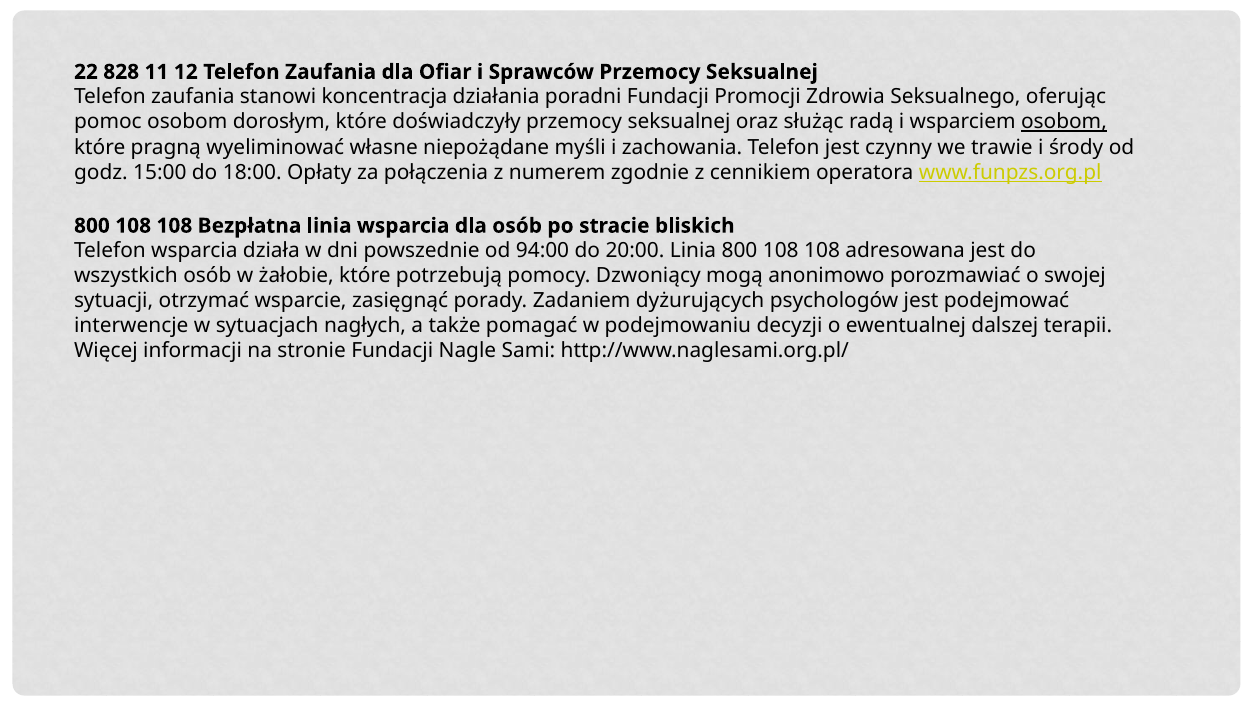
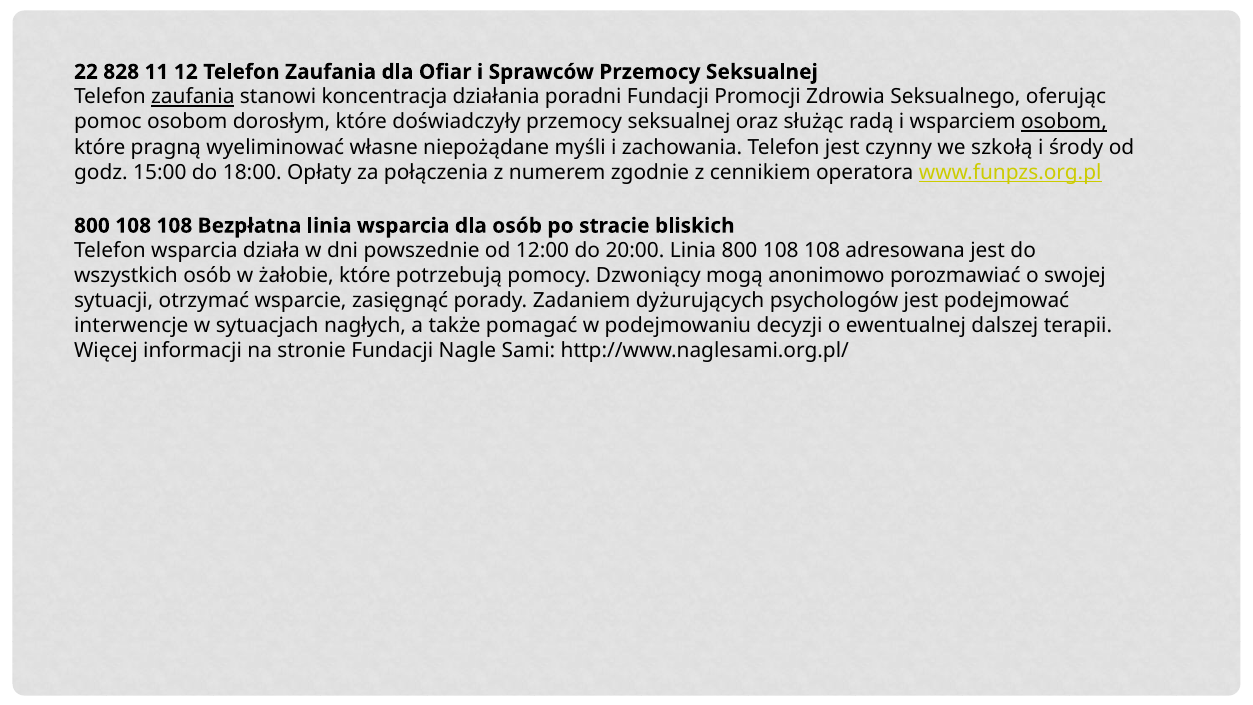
zaufania underline: none -> present (193, 97)
trawie: trawie -> szkołą (1002, 147)
94:00: 94:00 -> 12:00 (543, 251)
